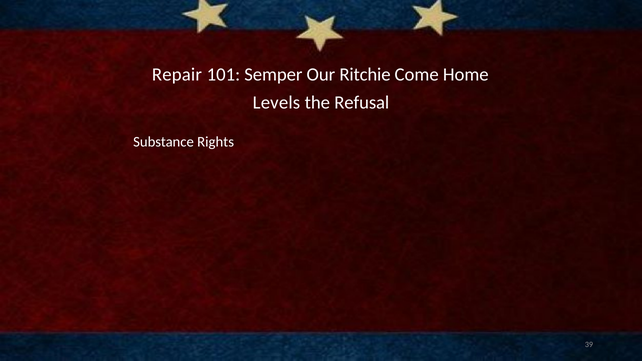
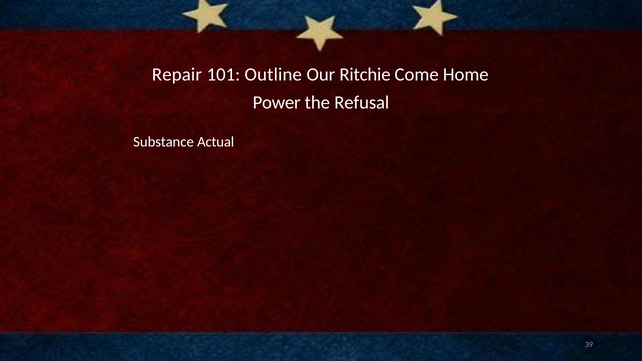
Semper: Semper -> Outline (273, 75)
Levels: Levels -> Power (277, 102)
Rights: Rights -> Actual (216, 142)
